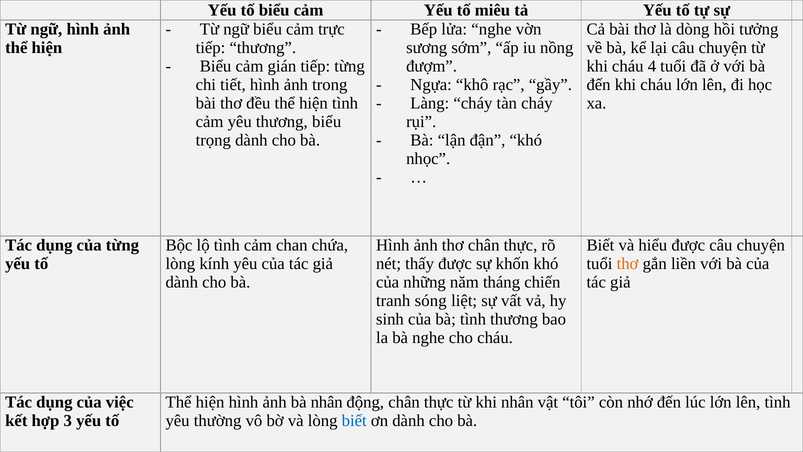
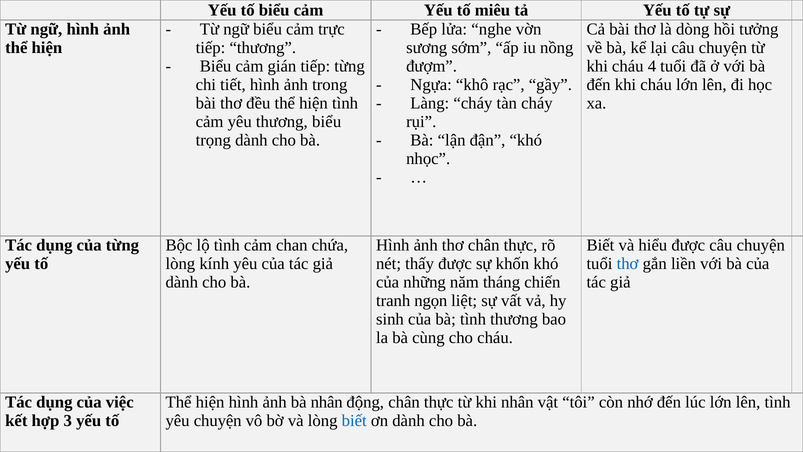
thơ colour: orange -> blue (628, 264)
sóng: sóng -> ngọn (431, 301)
bà nghe: nghe -> cùng (428, 337)
yêu thường: thường -> chuyện (218, 421)
